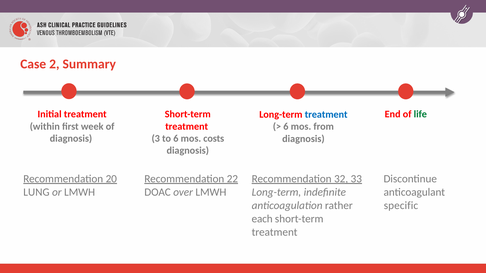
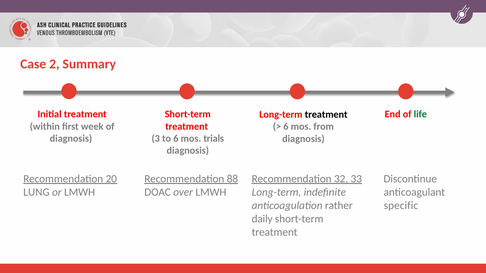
treatment colour: blue -> black (326, 115)
costs: costs -> trials (214, 139)
22: 22 -> 88 (232, 179)
each: each -> daily (262, 219)
